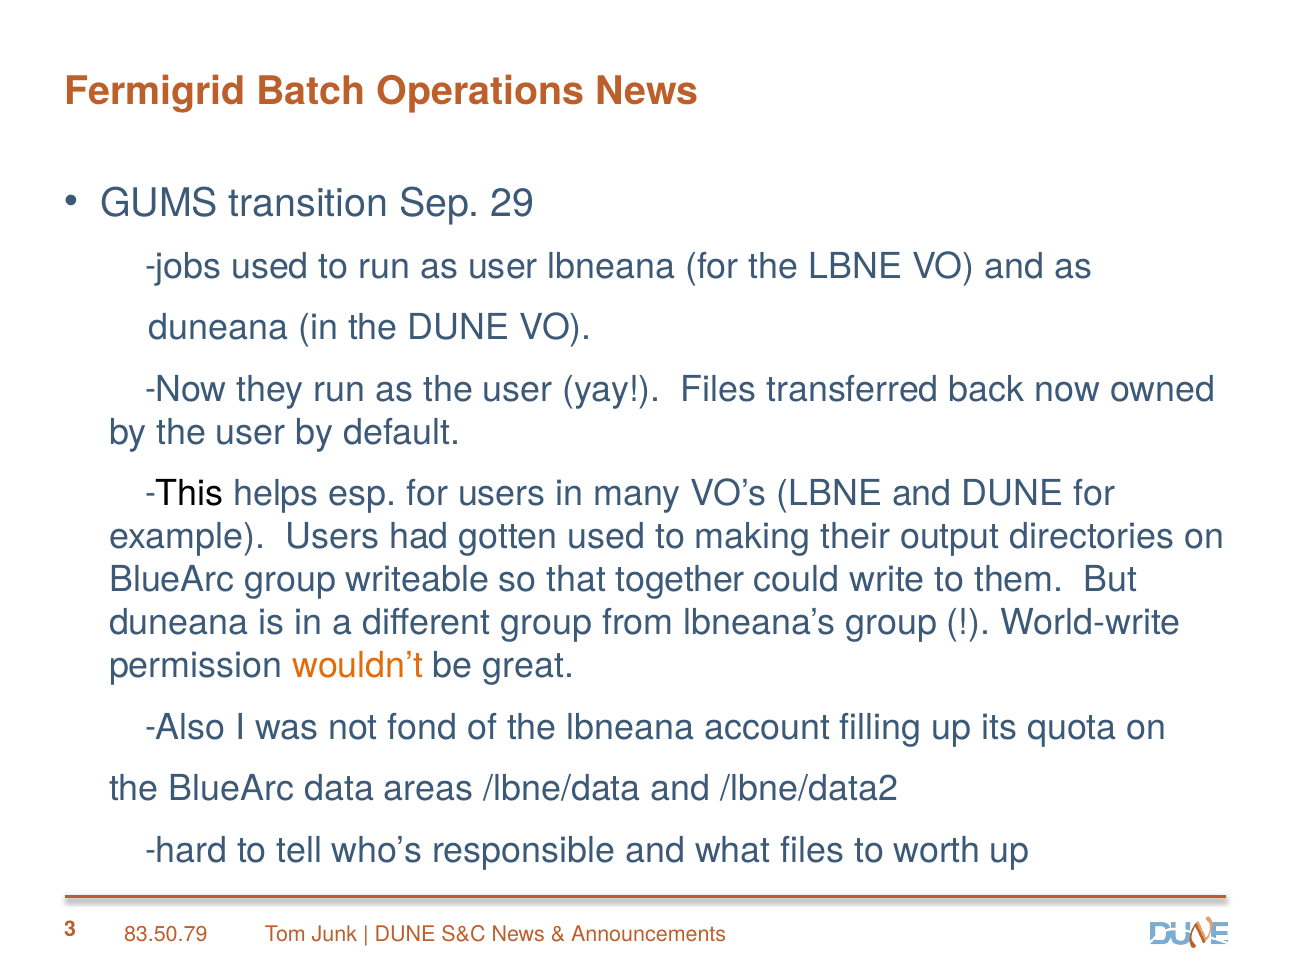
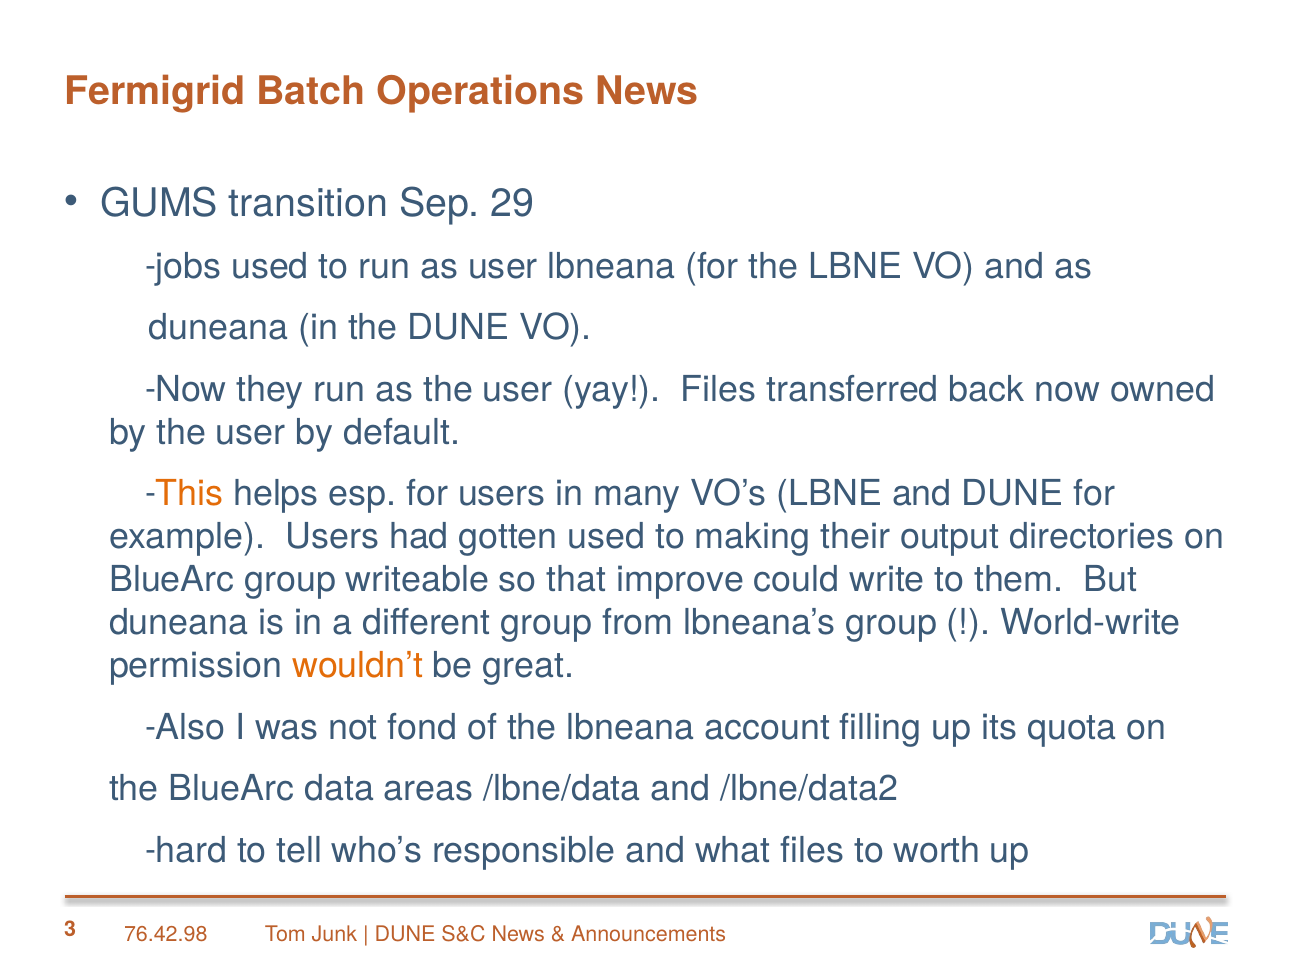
This colour: black -> orange (189, 494)
together: together -> improve (680, 580)
83.50.79: 83.50.79 -> 76.42.98 (166, 935)
